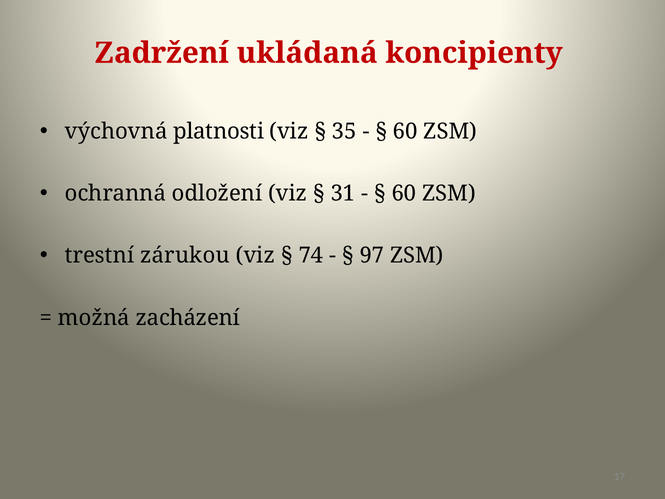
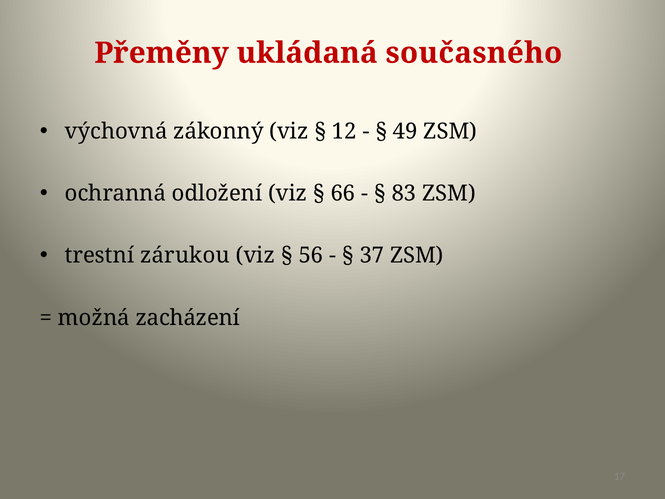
Zadržení: Zadržení -> Přeměny (162, 53)
koncipienty: koncipienty -> současného (474, 53)
platnosti: platnosti -> zákonný (219, 131)
35: 35 -> 12 (344, 131)
60: 60 -> 49 (405, 131)
31: 31 -> 66 (343, 193)
60: 60 -> 83 (404, 193)
74: 74 -> 56 (311, 256)
97: 97 -> 37 (372, 256)
